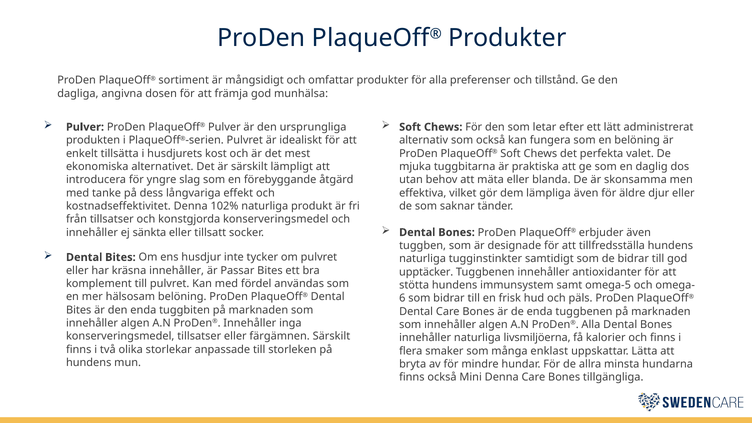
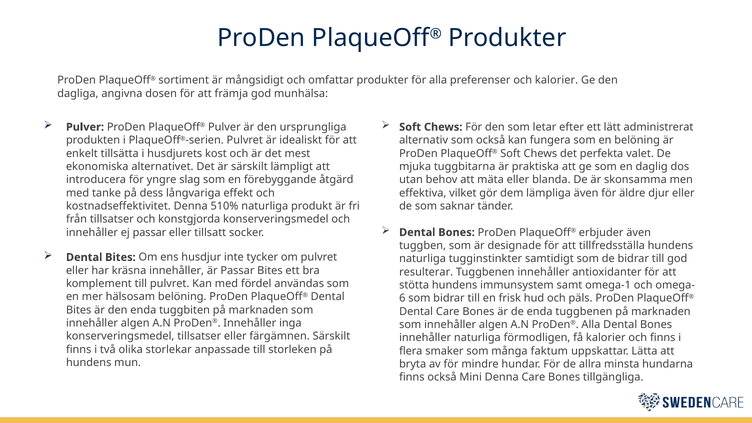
och tillstånd: tillstånd -> kalorier (557, 80)
102%: 102% -> 510% (225, 206)
ej sänkta: sänkta -> passar (149, 232)
upptäcker: upptäcker -> resulterar (426, 272)
omega-5: omega-5 -> omega-1 (608, 285)
livsmiljöerna: livsmiljöerna -> förmodligen (537, 338)
enklast: enklast -> faktum (549, 351)
